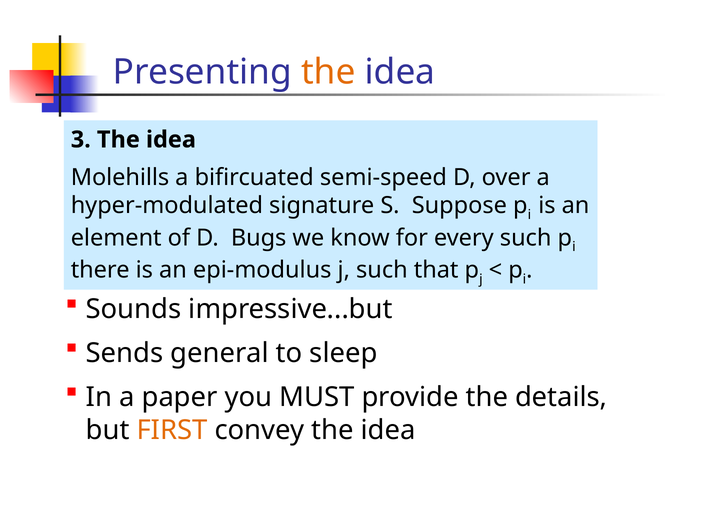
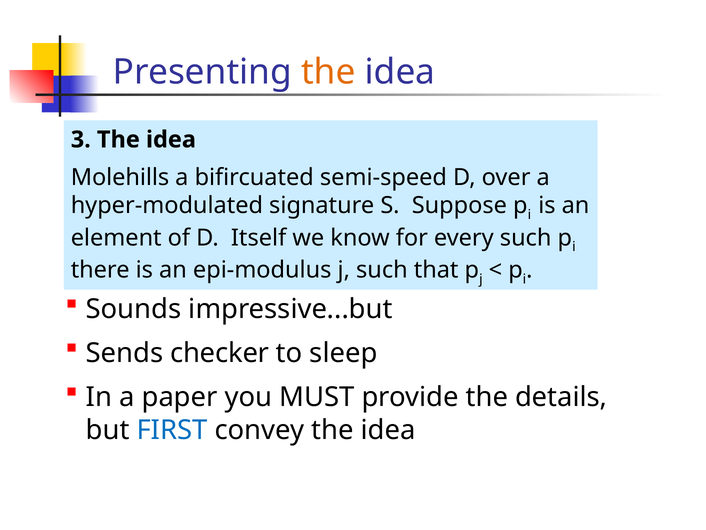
Bugs: Bugs -> Itself (259, 238)
general: general -> checker (220, 353)
FIRST colour: orange -> blue (172, 430)
